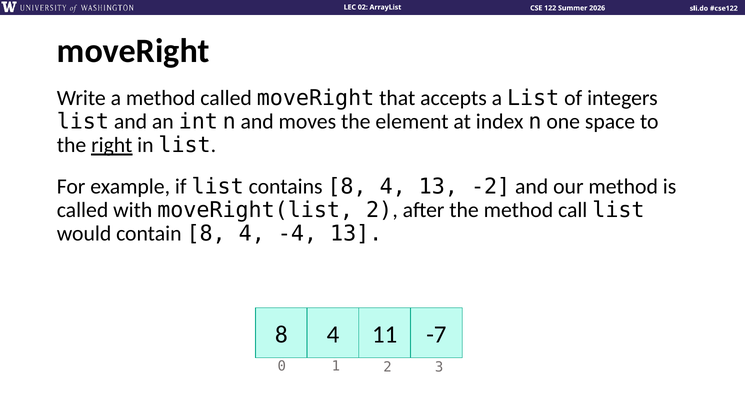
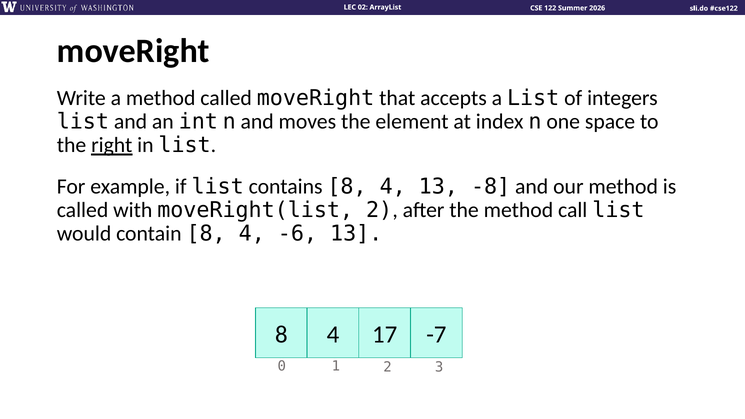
-2: -2 -> -8 (491, 187)
-4: -4 -> -6 (297, 234)
11: 11 -> 17 (385, 335)
